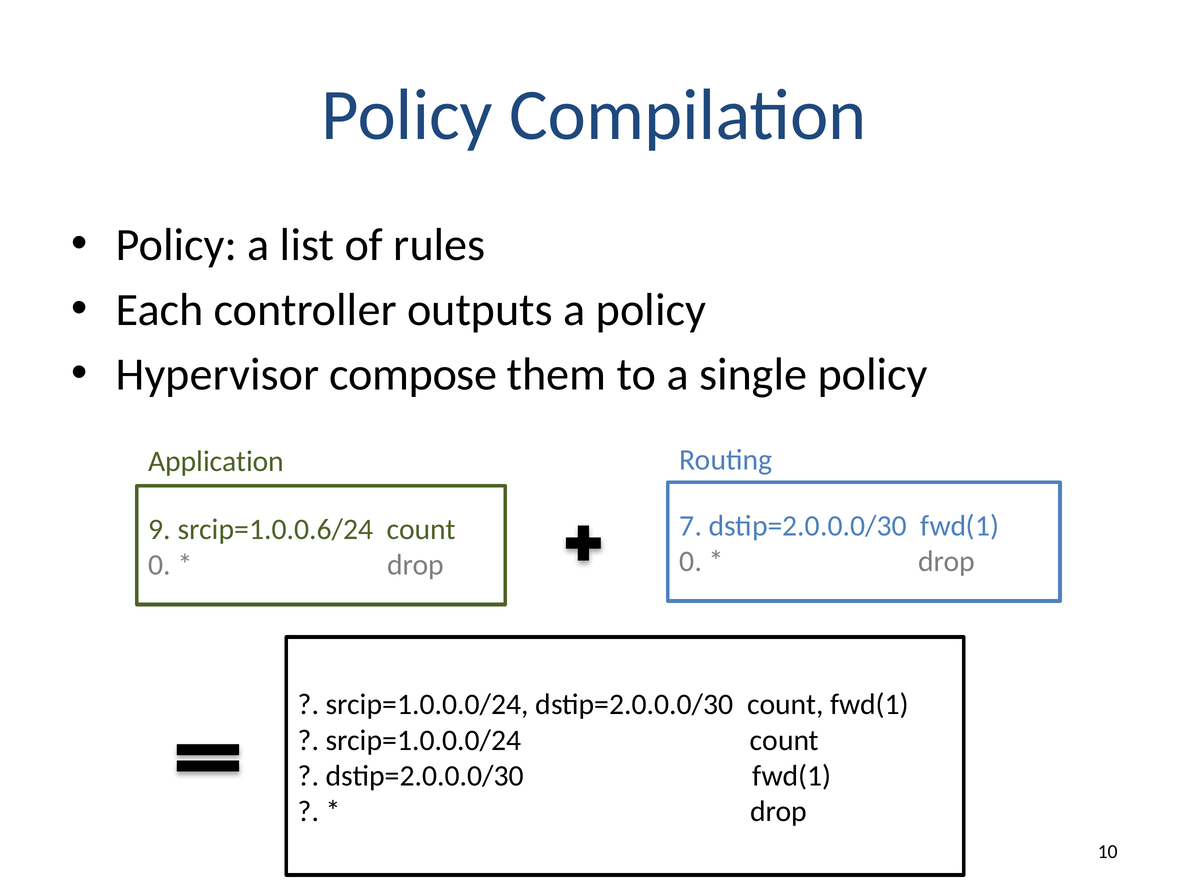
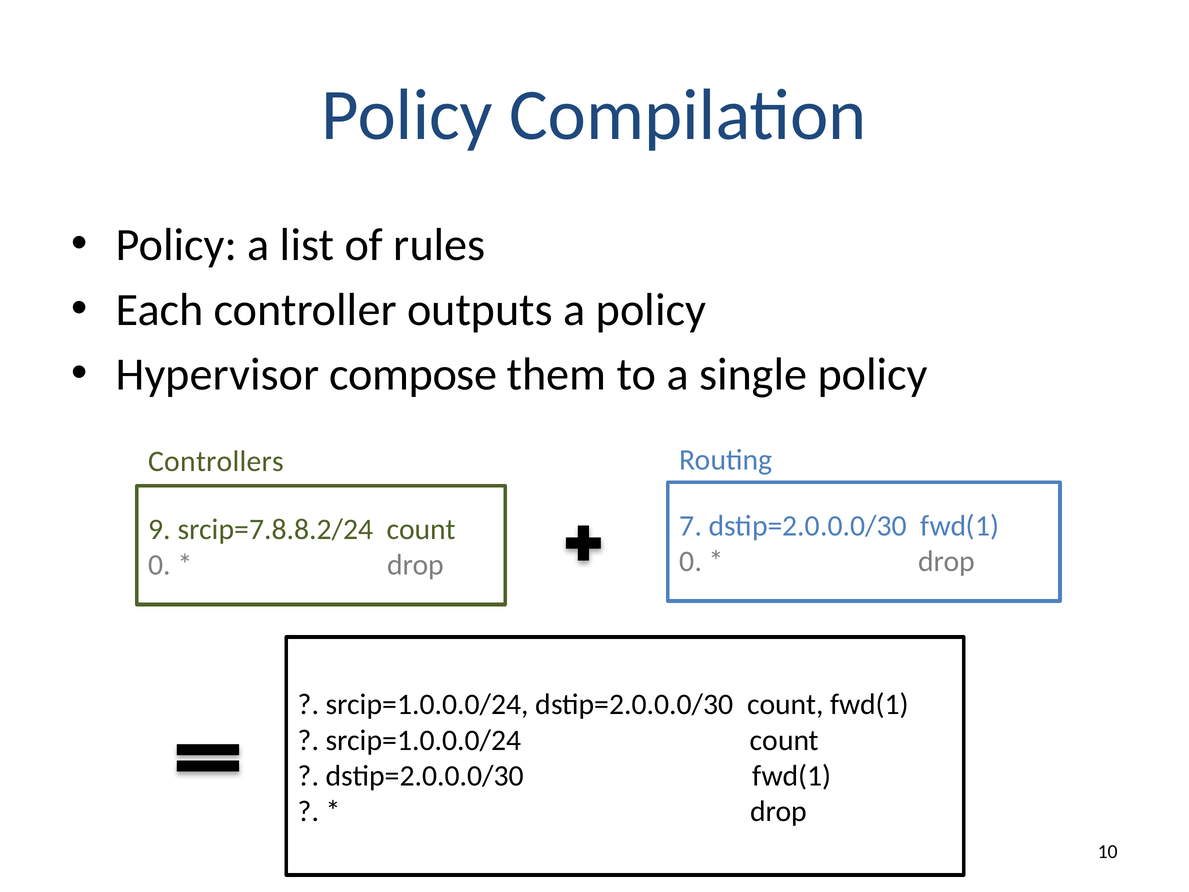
Application: Application -> Controllers (216, 461)
srcip=1.0.0.6/24: srcip=1.0.0.6/24 -> srcip=7.8.8.2/24 (275, 529)
